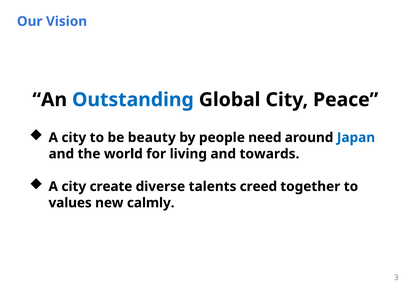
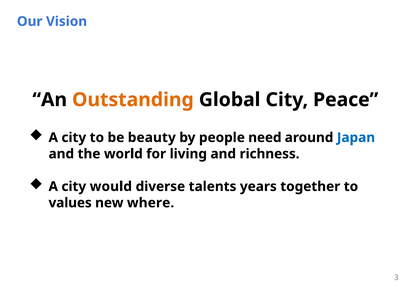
Outstanding colour: blue -> orange (133, 100)
towards: towards -> richness (270, 154)
create: create -> would (111, 187)
creed: creed -> years (258, 187)
calmly: calmly -> where (151, 203)
